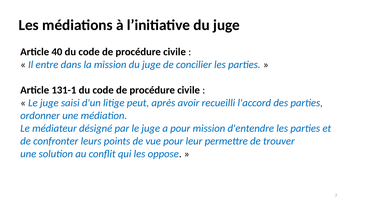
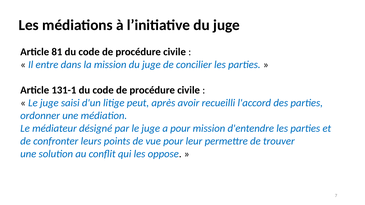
40: 40 -> 81 (57, 52)
